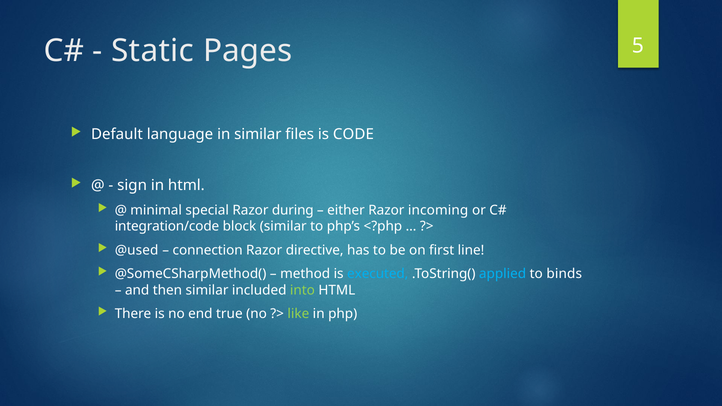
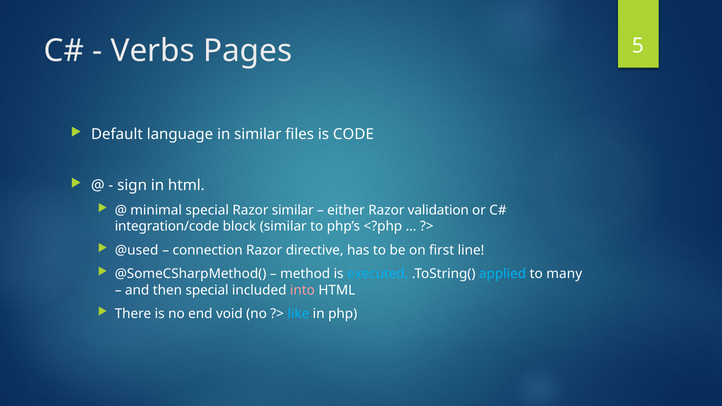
Static: Static -> Verbs (153, 51)
Razor during: during -> similar (293, 210)
incoming: incoming -> validation (438, 210)
binds: binds -> many (564, 274)
then similar: similar -> special (207, 290)
into colour: light green -> pink (302, 290)
true: true -> void (229, 314)
like colour: light green -> light blue (298, 314)
